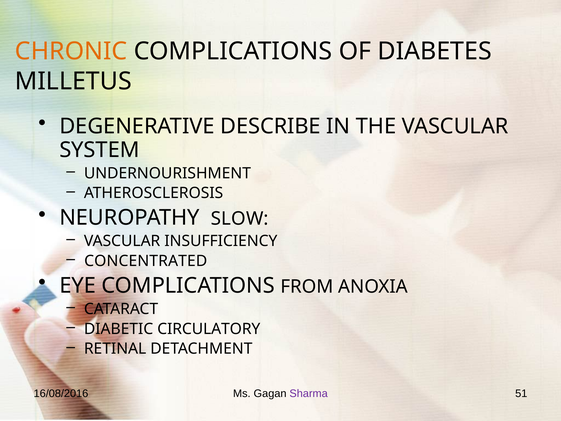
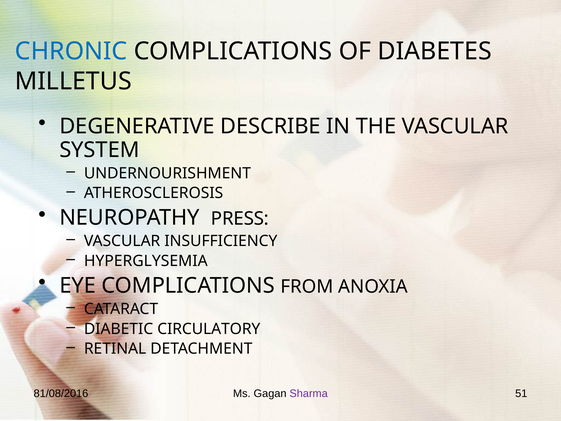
CHRONIC colour: orange -> blue (71, 51)
SLOW: SLOW -> PRESS (240, 219)
CONCENTRATED: CONCENTRATED -> HYPERGLYSEMIA (146, 261)
16/08/2016: 16/08/2016 -> 81/08/2016 (61, 393)
